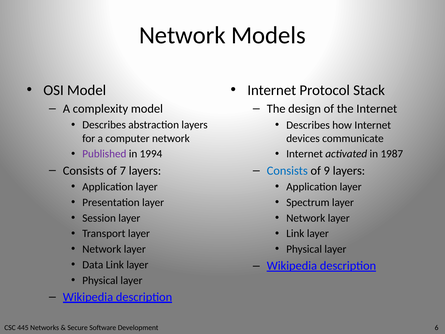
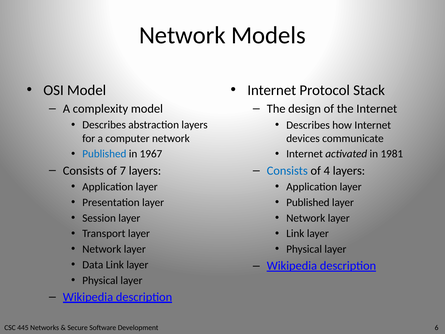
Published colour: purple -> blue (104, 154)
1994: 1994 -> 1967 (151, 154)
1987: 1987 -> 1981 (392, 154)
9: 9 -> 4 (327, 171)
Spectrum: Spectrum -> Published (308, 202)
